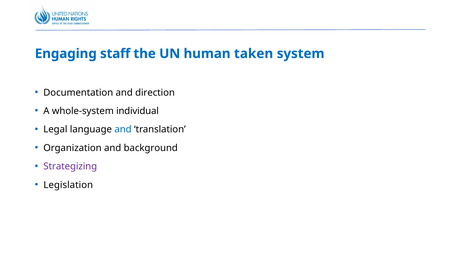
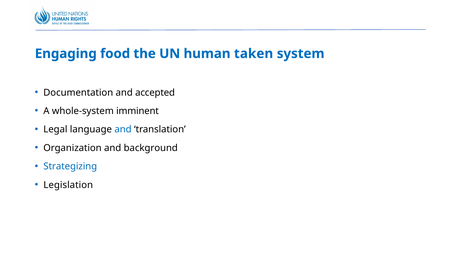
staff: staff -> food (115, 54)
direction: direction -> accepted (155, 93)
individual: individual -> imminent (137, 111)
Strategizing colour: purple -> blue (70, 167)
